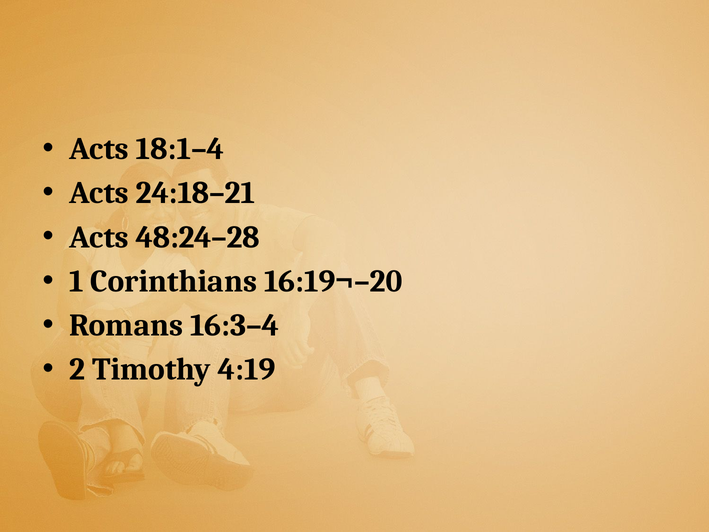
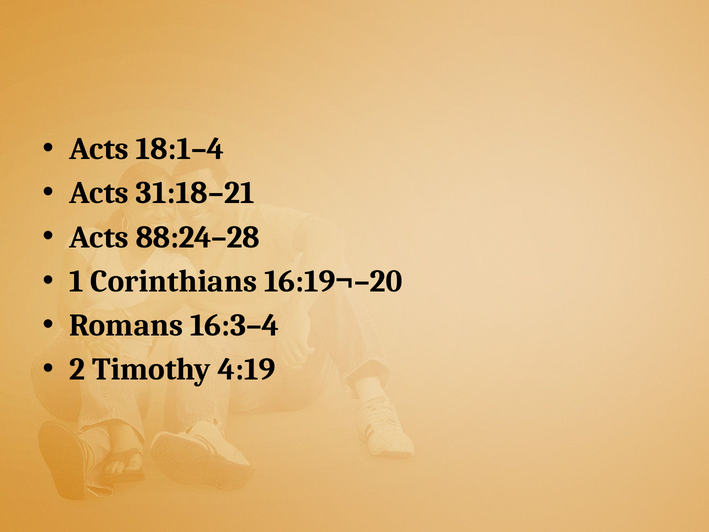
24:18–21: 24:18–21 -> 31:18–21 (195, 193)
48:24–28: 48:24–28 -> 88:24–28 (198, 237)
